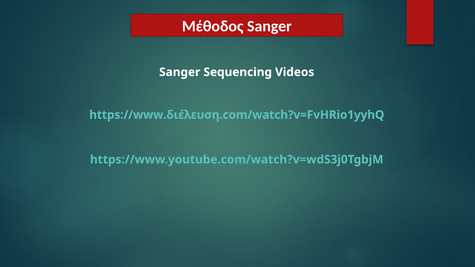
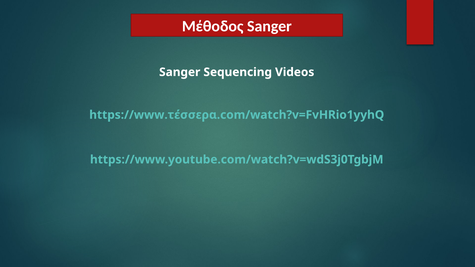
https://www.διέλευση.com/watch?v=FvHRio1yyhQ: https://www.διέλευση.com/watch?v=FvHRio1yyhQ -> https://www.τέσσερα.com/watch?v=FvHRio1yyhQ (237, 115)
